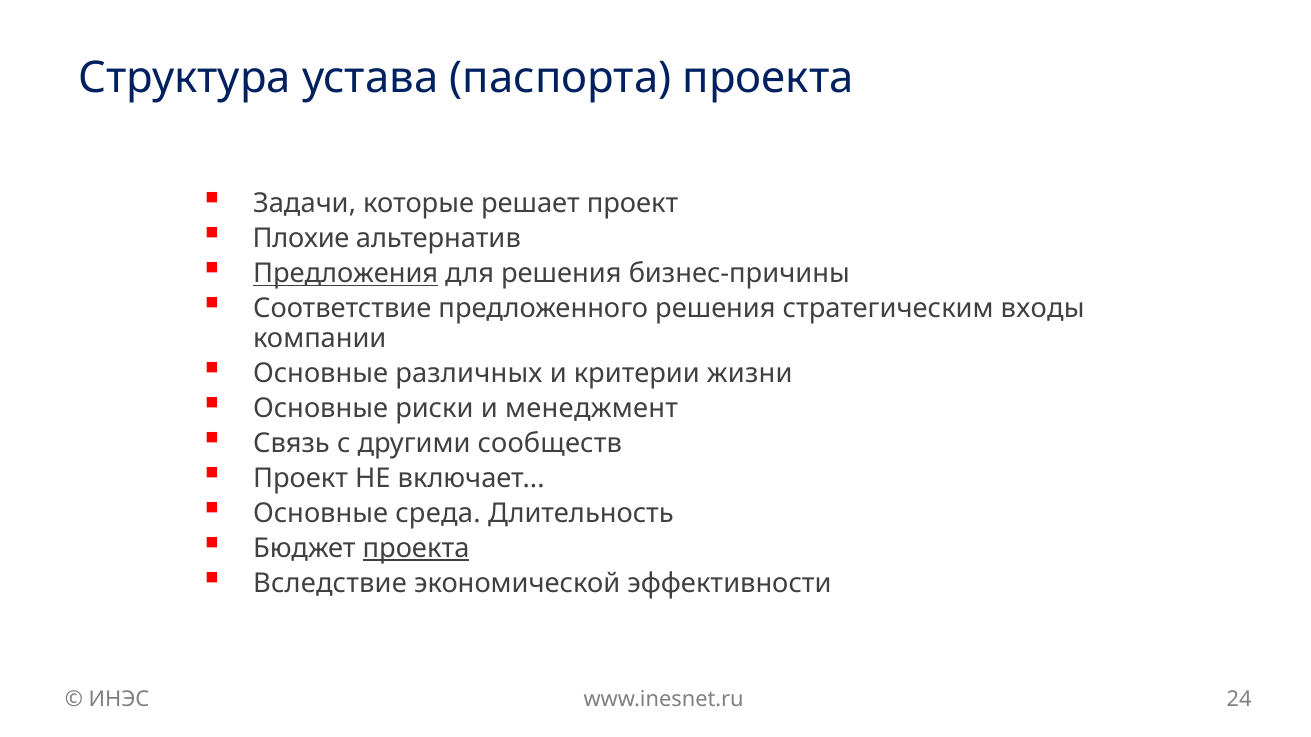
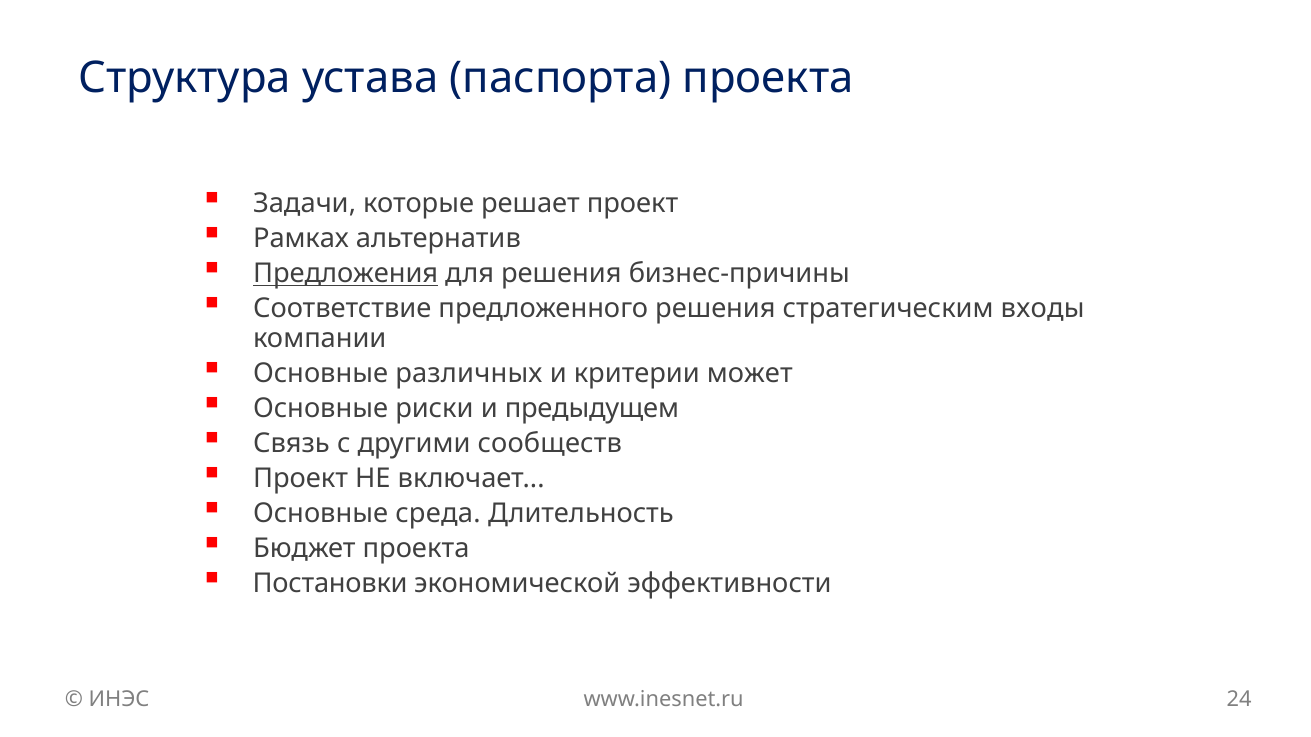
Плохие: Плохие -> Рамках (301, 239)
жизни: жизни -> может (750, 373)
менеджмент: менеджмент -> предыдущем (592, 408)
проекта underline: present -> none (416, 548)
Вследствие: Вследствие -> Постановки (330, 583)
